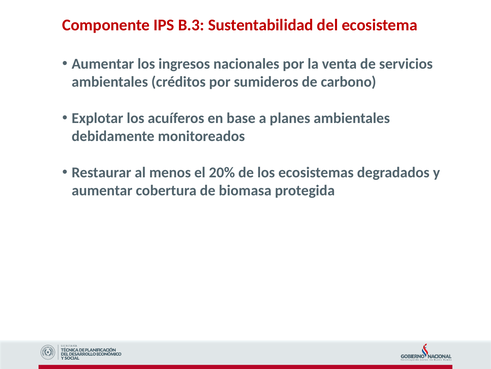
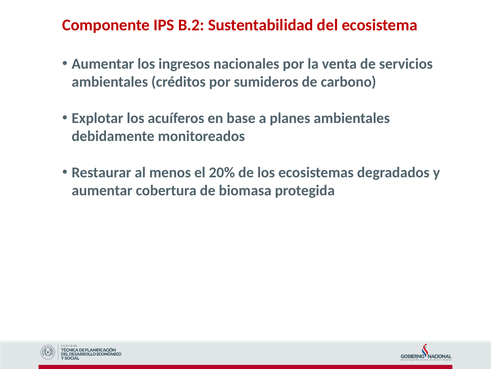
B.3: B.3 -> B.2 (191, 25)
